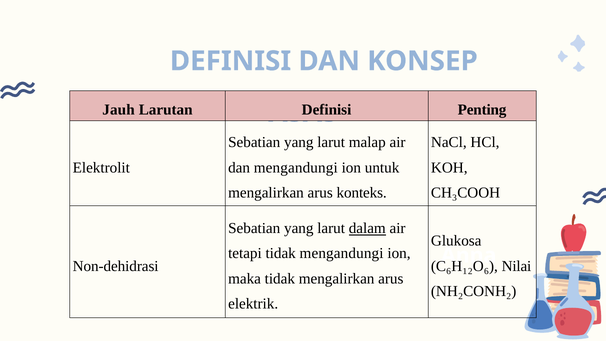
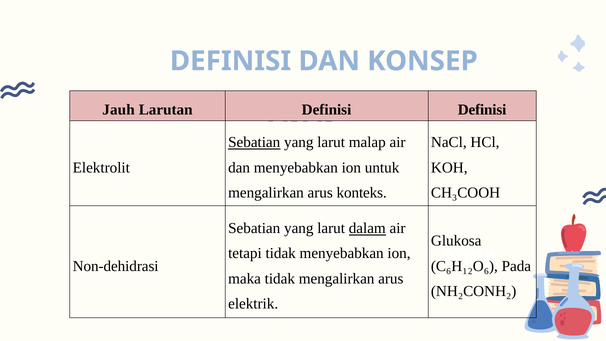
Penting: Penting -> Definisi (482, 110)
Sebatian underline: none -> present (254, 142)
dan mengandungi: mengandungi -> menyebabkan (296, 167)
tidak mengandungi: mengandungi -> menyebabkan (342, 253)
Nilai: Nilai -> Pada (516, 266)
